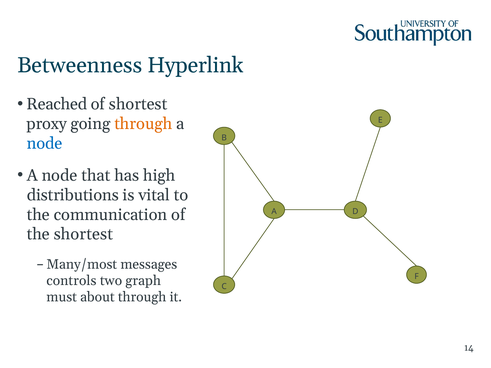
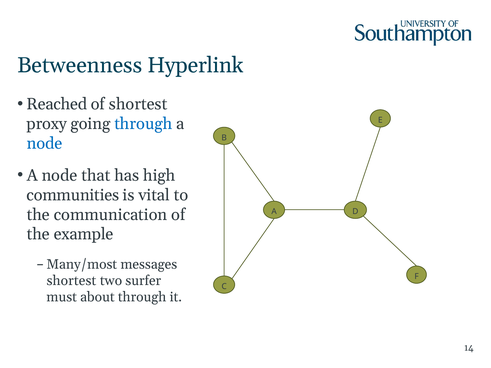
through colour: orange -> blue (143, 124)
distributions: distributions -> communities (73, 195)
the shortest: shortest -> example (84, 234)
controls: controls -> shortest (71, 281)
graph: graph -> surfer (143, 281)
